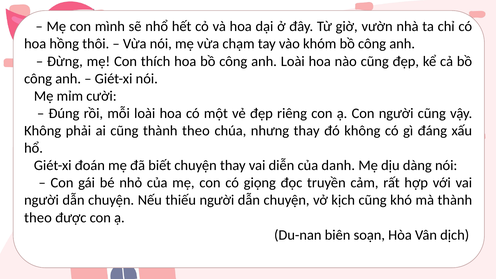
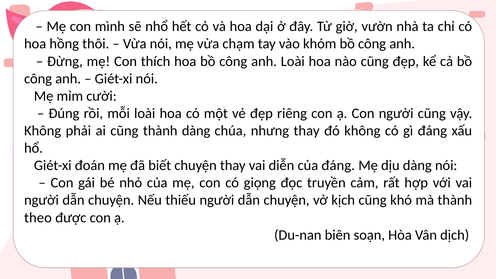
cũng thành theo: theo -> dàng (196, 131)
của danh: danh -> đáng (338, 165)
